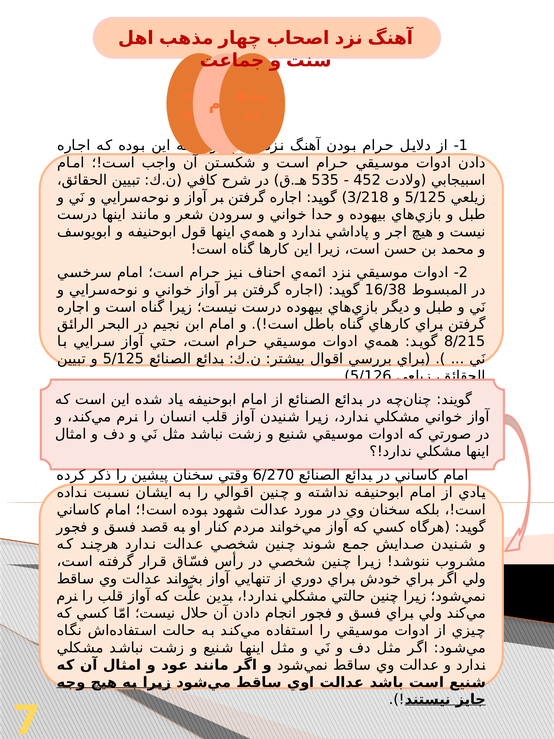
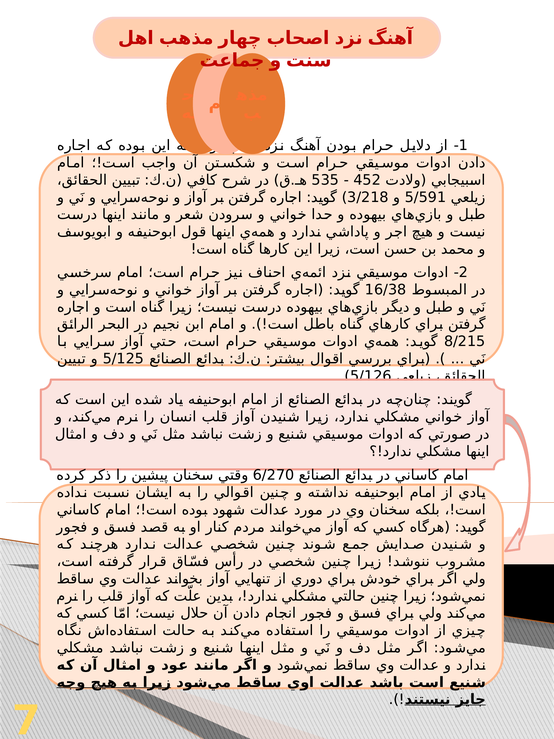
5/125: 5/125 -> 5/591 (426, 197)
